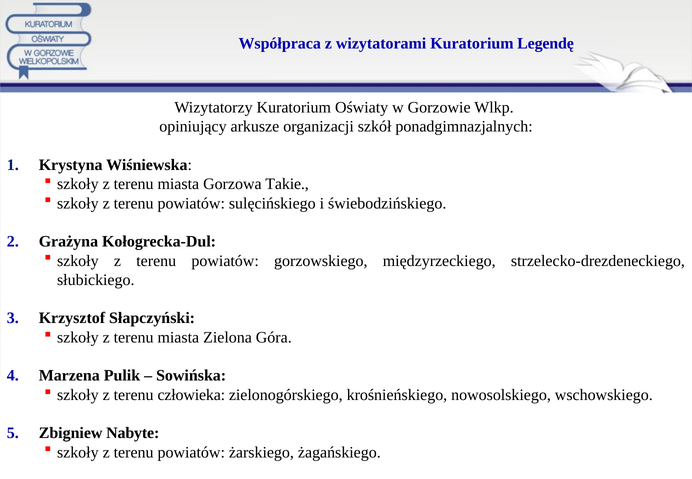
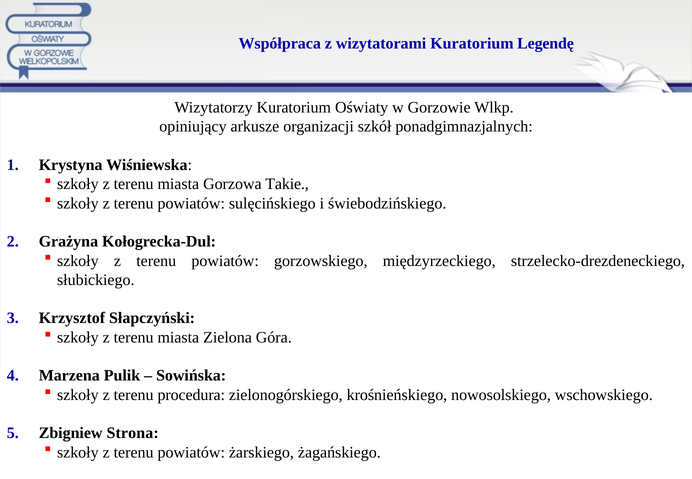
człowieka: człowieka -> procedura (191, 395)
Nabyte: Nabyte -> Strona (133, 433)
